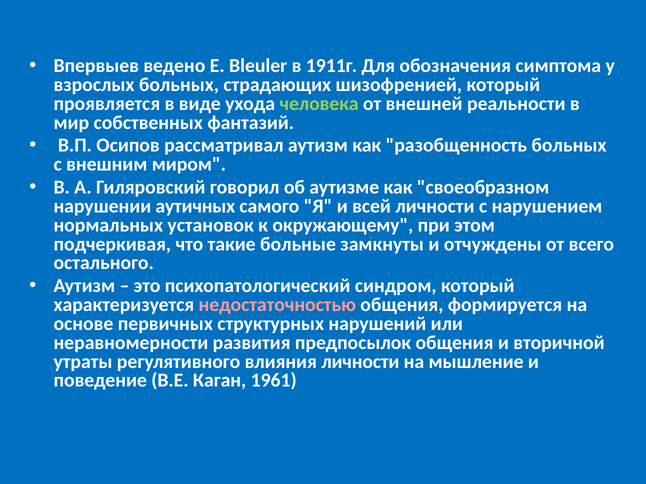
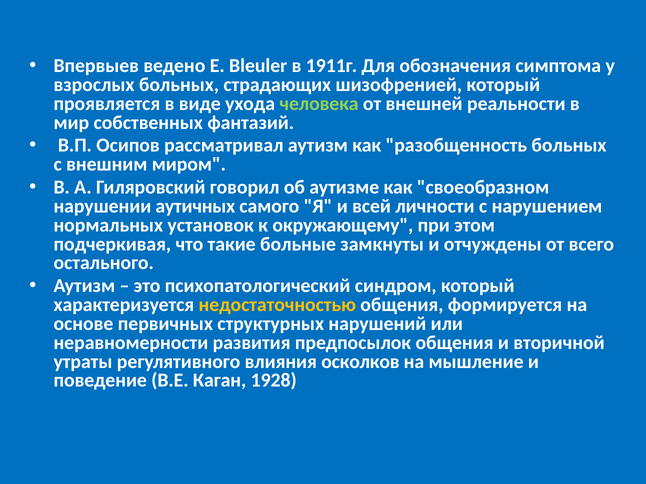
недостаточностью colour: pink -> yellow (277, 305)
влияния личности: личности -> осколков (360, 362)
1961: 1961 -> 1928 (274, 381)
